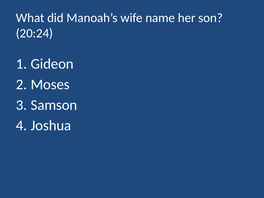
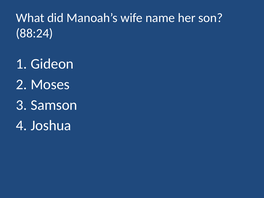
20:24: 20:24 -> 88:24 (34, 33)
